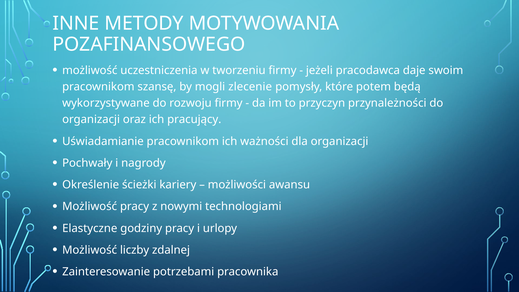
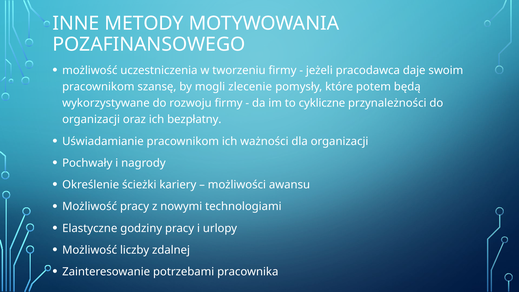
przyczyn: przyczyn -> cykliczne (322, 103)
pracujący: pracujący -> bezpłatny (194, 120)
